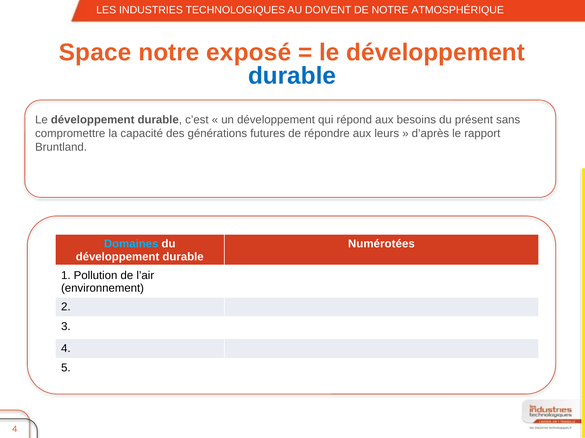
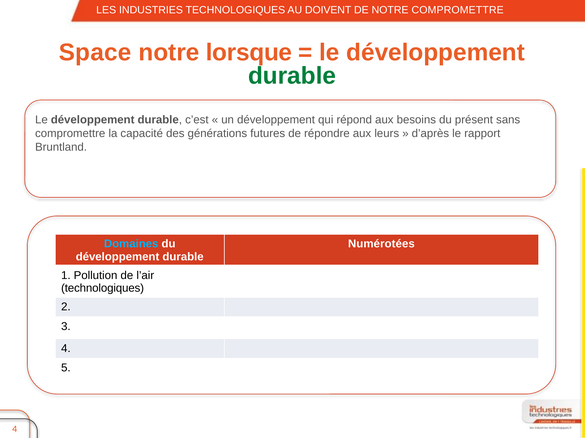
NOTRE ATMOSPHÉRIQUE: ATMOSPHÉRIQUE -> COMPROMETTRE (458, 10)
exposé: exposé -> lorsque (249, 53)
durable colour: blue -> green (292, 76)
environnement: environnement -> technologiques (103, 289)
